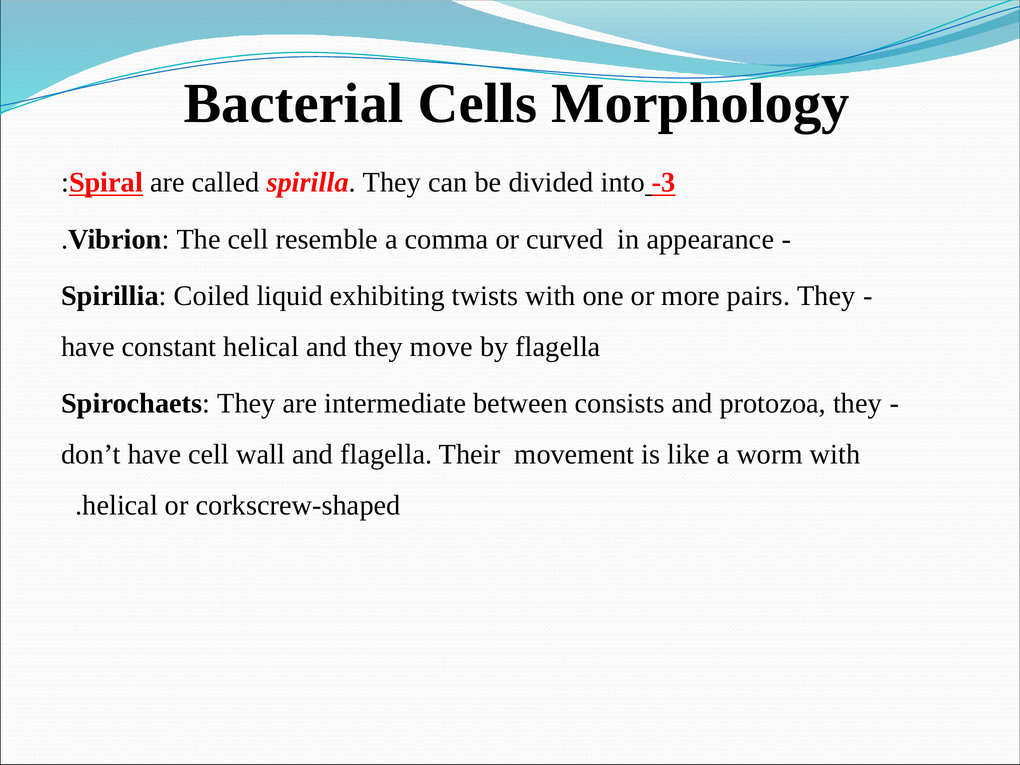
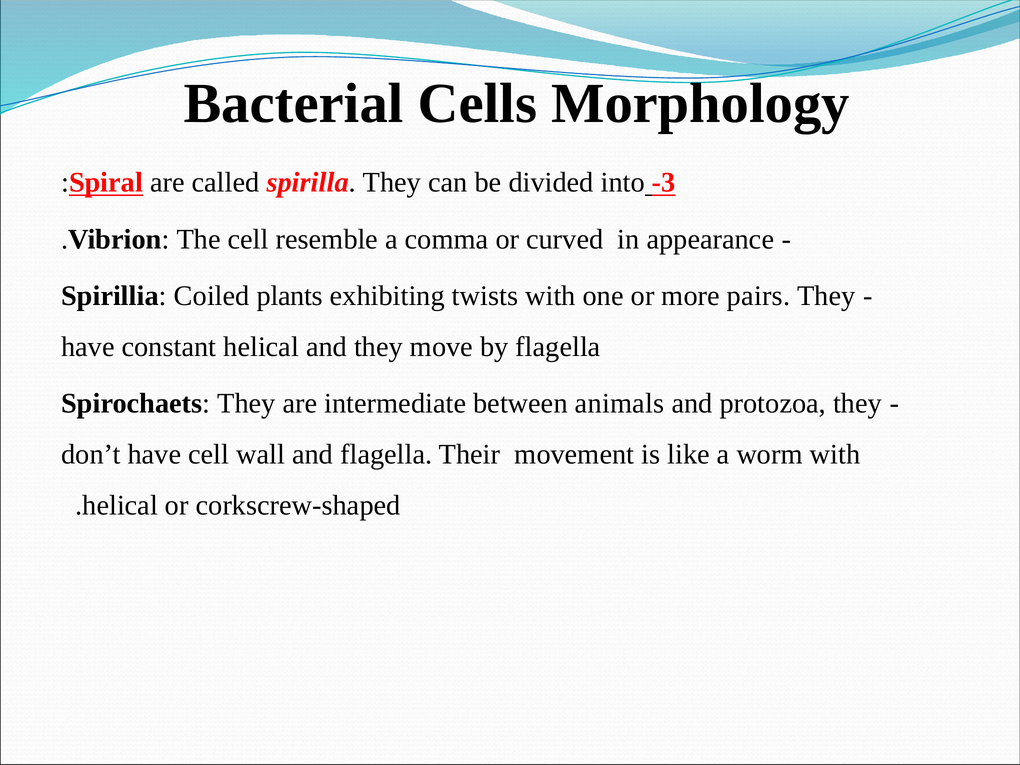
liquid: liquid -> plants (290, 296)
consists: consists -> animals (620, 404)
